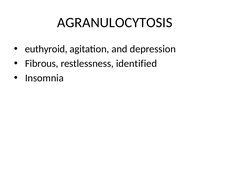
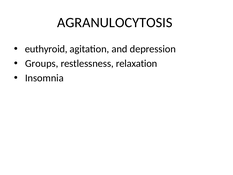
Fibrous: Fibrous -> Groups (42, 63)
identified: identified -> relaxation (137, 63)
